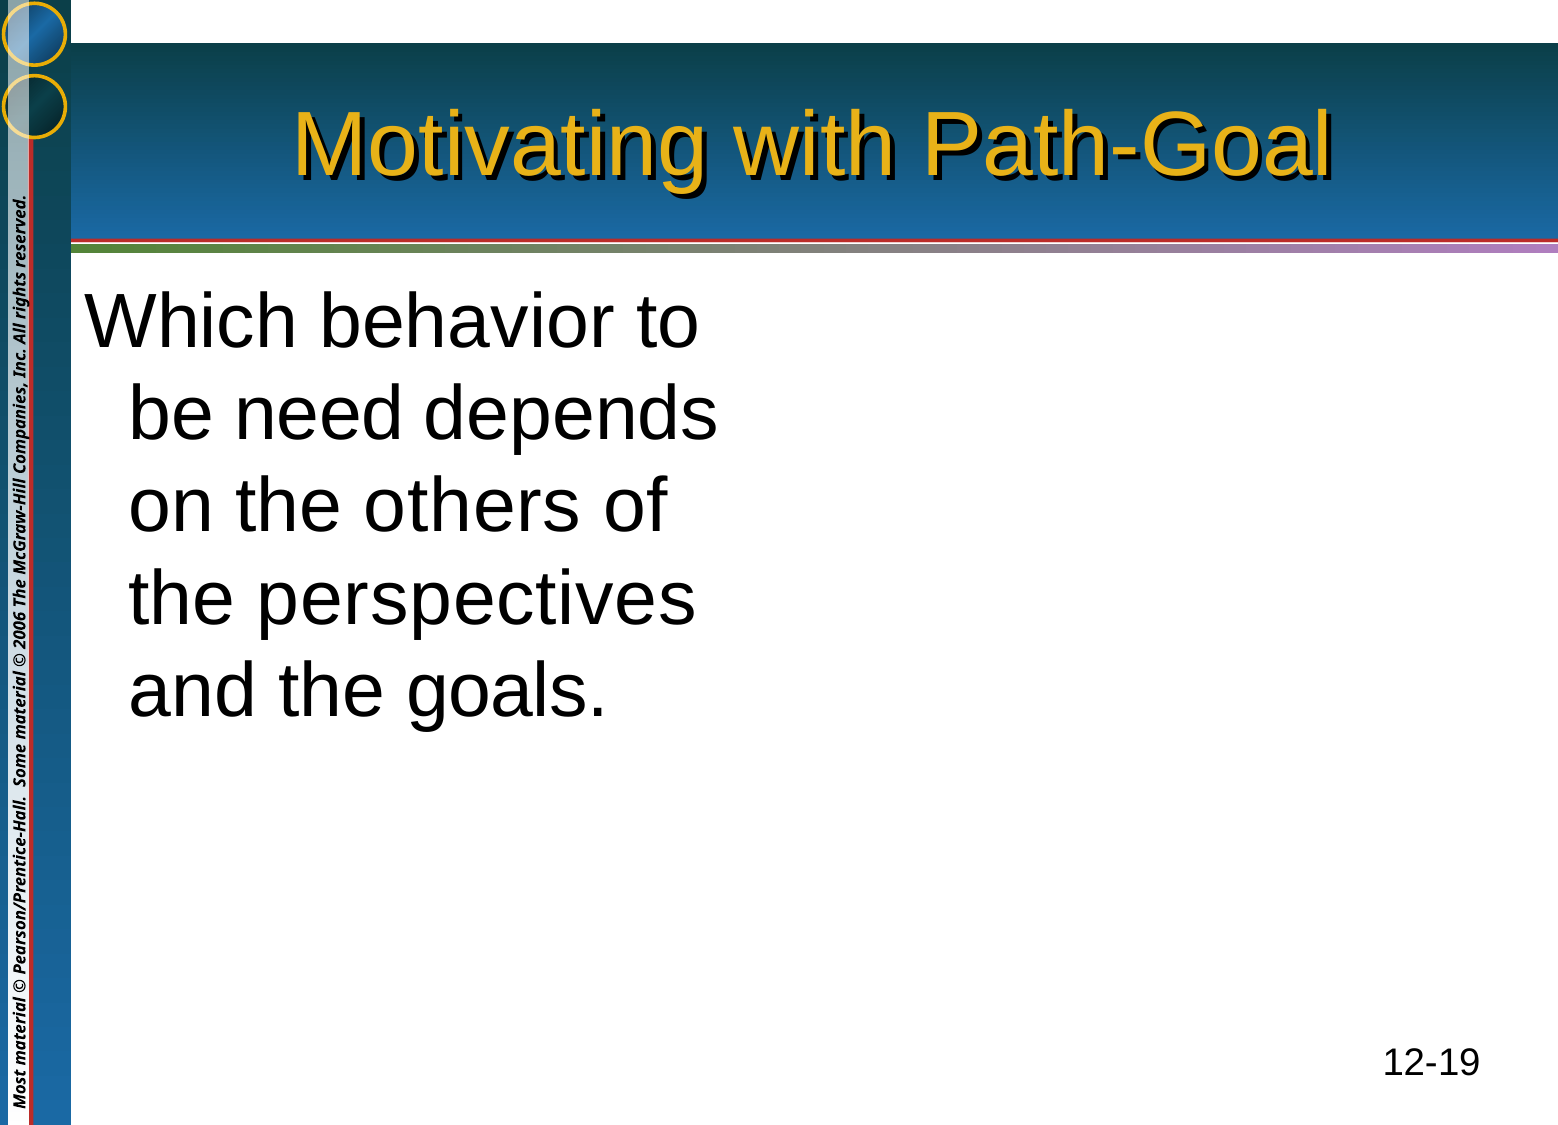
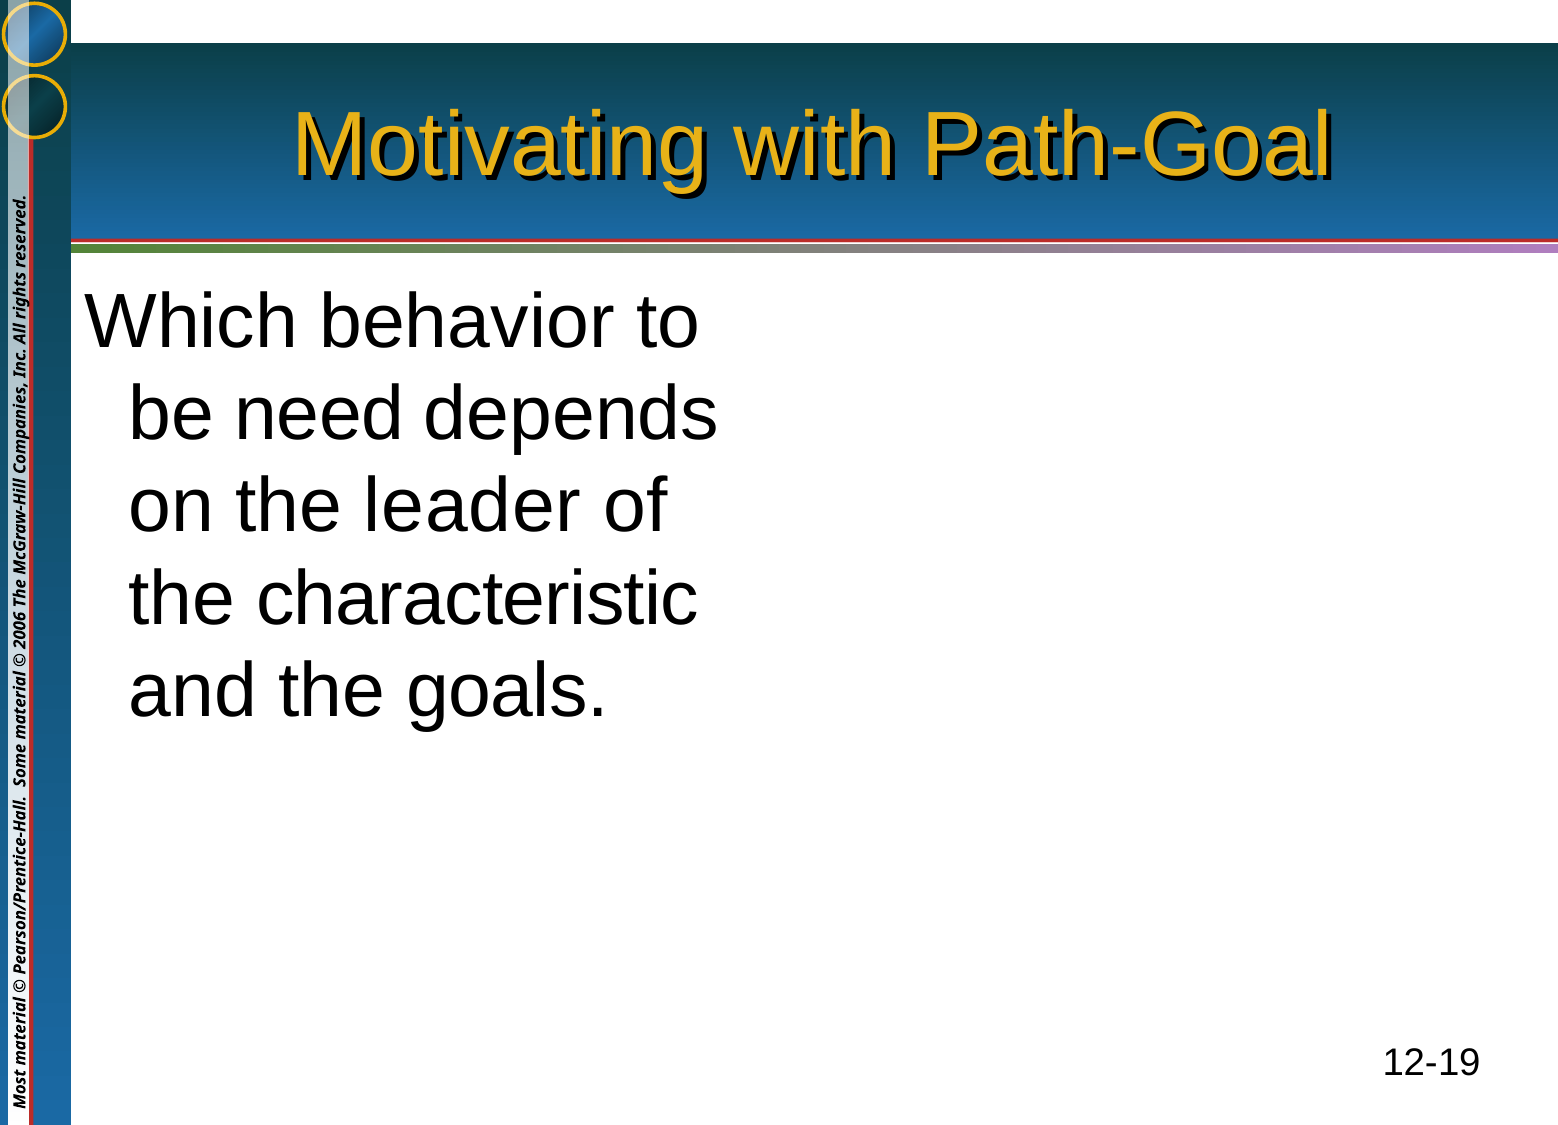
others: others -> leader (473, 507)
perspectives: perspectives -> characteristic (478, 599)
